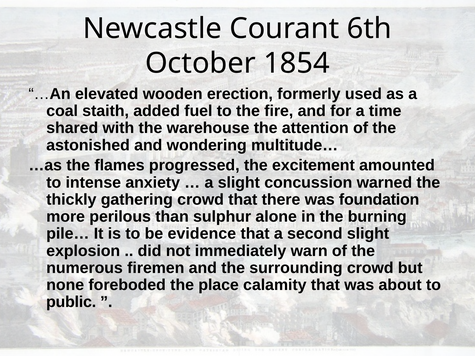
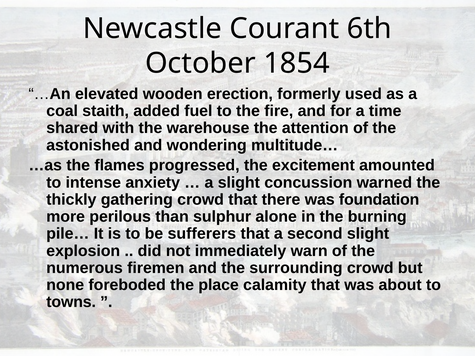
evidence: evidence -> sufferers (202, 234)
public: public -> towns (71, 302)
